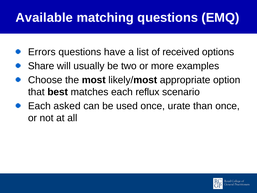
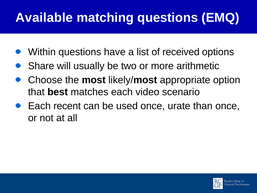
Errors: Errors -> Within (42, 52)
examples: examples -> arithmetic (198, 66)
reflux: reflux -> video (147, 92)
asked: asked -> recent (67, 106)
